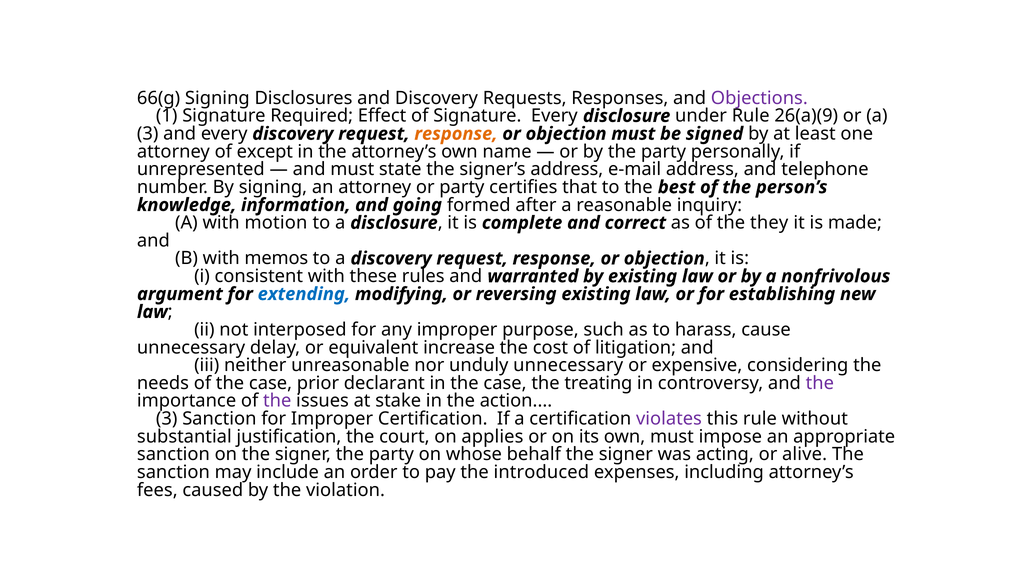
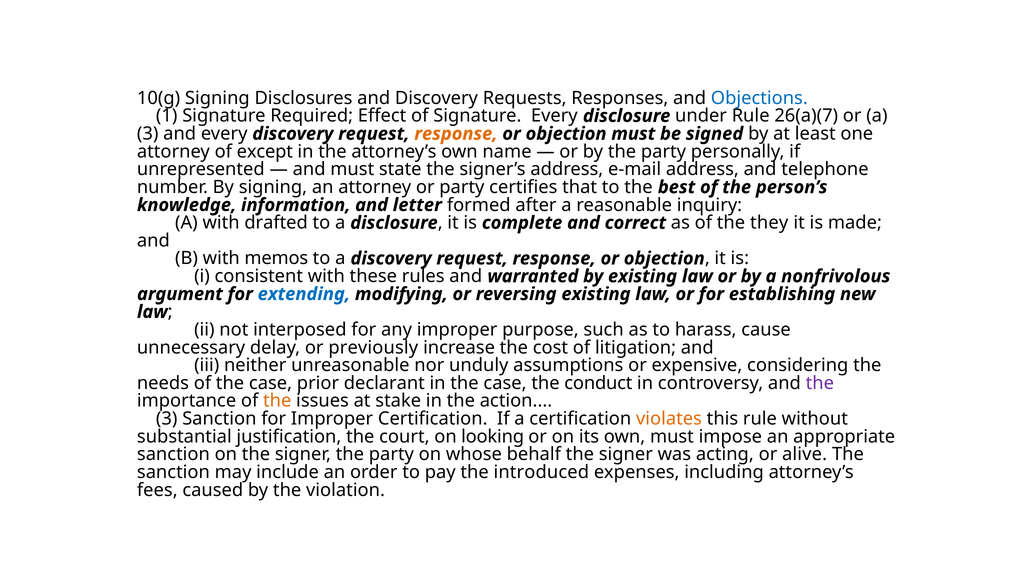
66(g: 66(g -> 10(g (159, 98)
Objections colour: purple -> blue (759, 98)
26(a)(9: 26(a)(9 -> 26(a)(7 (806, 116)
going: going -> letter (417, 205)
motion: motion -> drafted (276, 223)
equivalent: equivalent -> previously (373, 347)
unduly unnecessary: unnecessary -> assumptions (568, 365)
treating: treating -> conduct (598, 383)
the colour: purple -> orange (277, 401)
violates colour: purple -> orange (669, 418)
applies: applies -> looking (493, 436)
